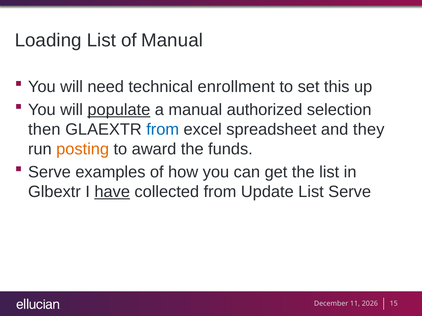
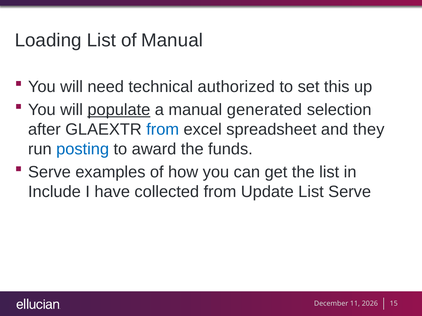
enrollment: enrollment -> authorized (236, 87)
authorized: authorized -> generated (264, 110)
then: then -> after (44, 130)
posting colour: orange -> blue (83, 149)
Glbextr: Glbextr -> Include (54, 192)
have underline: present -> none (112, 192)
